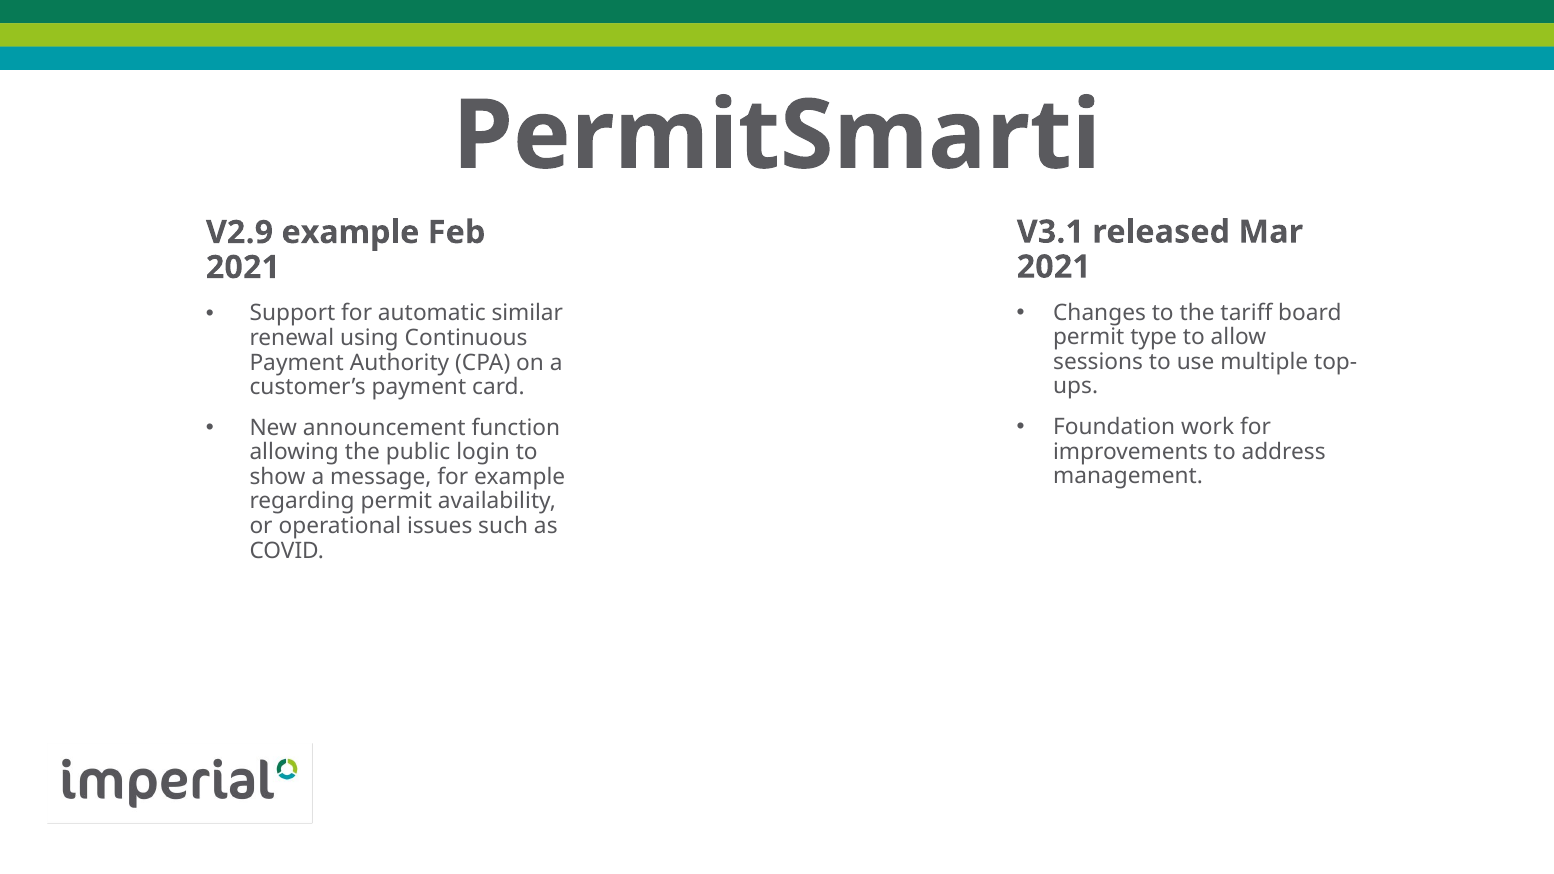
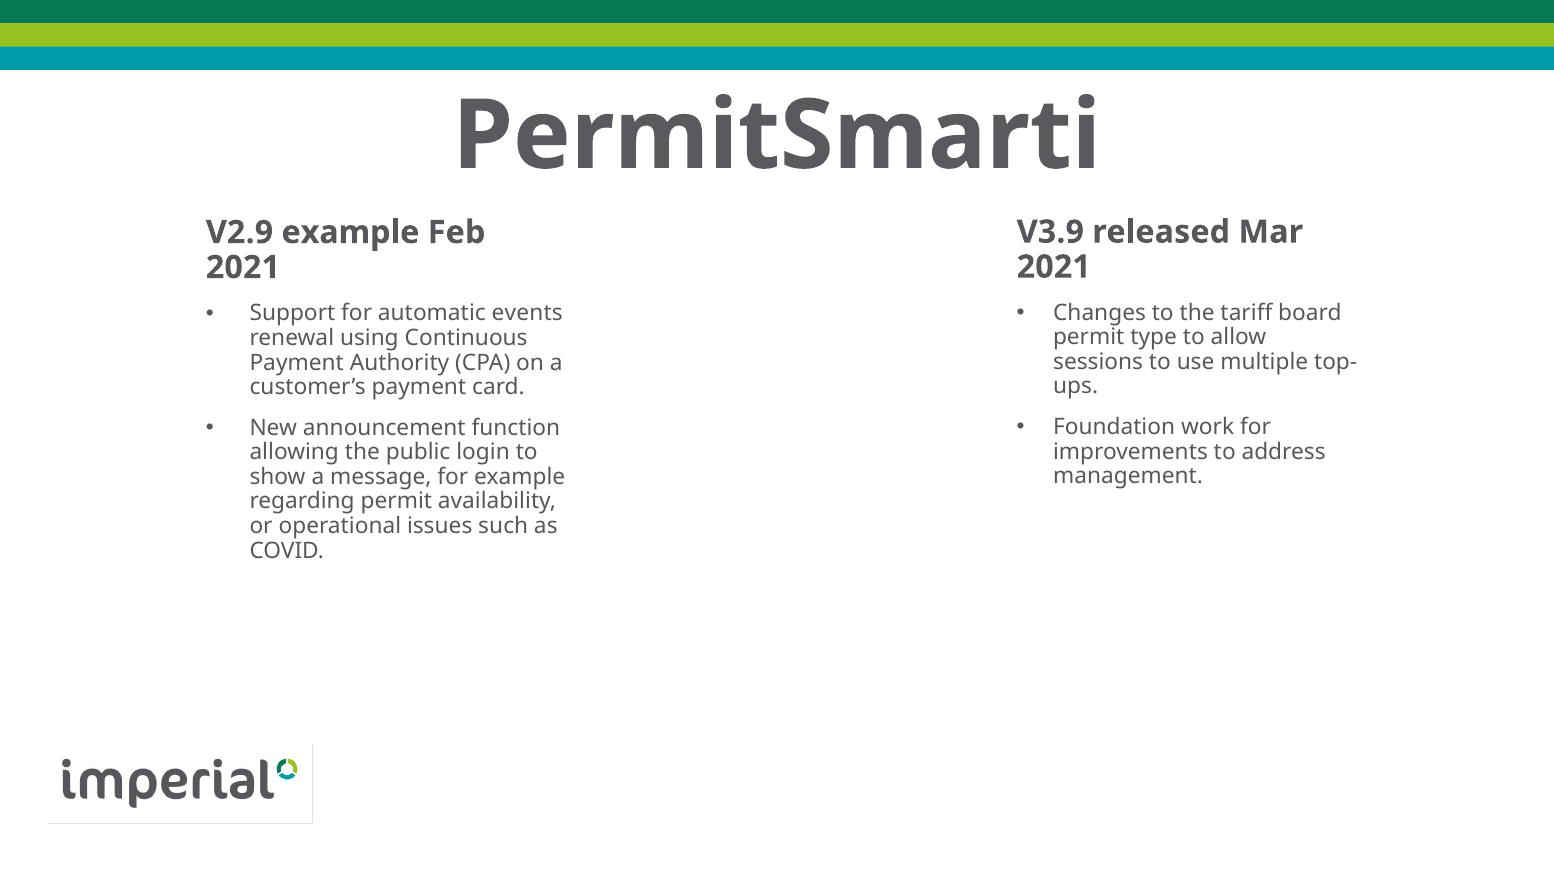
V3.1: V3.1 -> V3.9 (1050, 232)
similar: similar -> events (527, 313)
